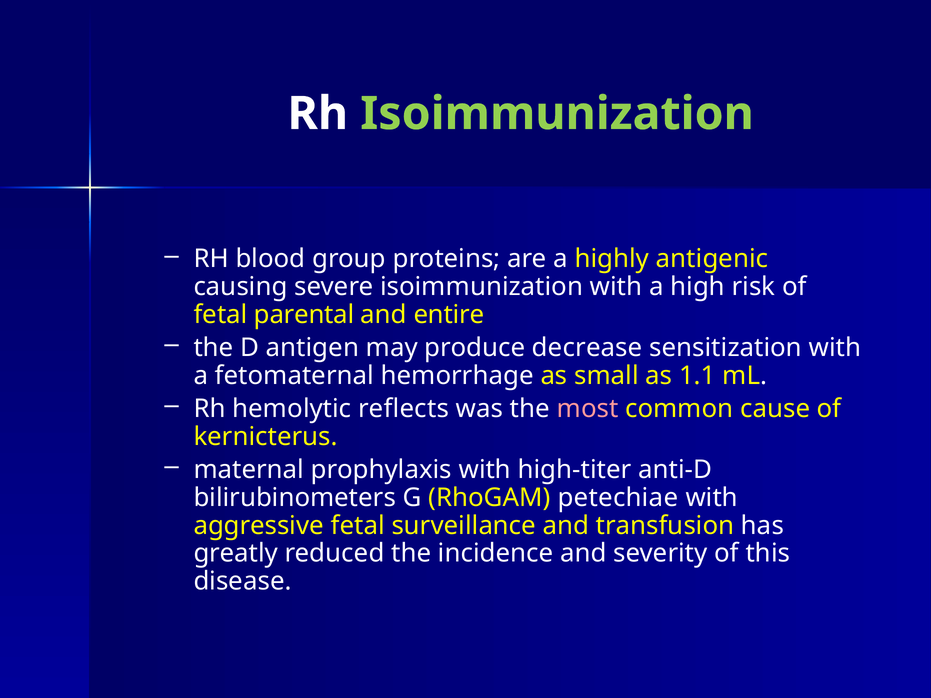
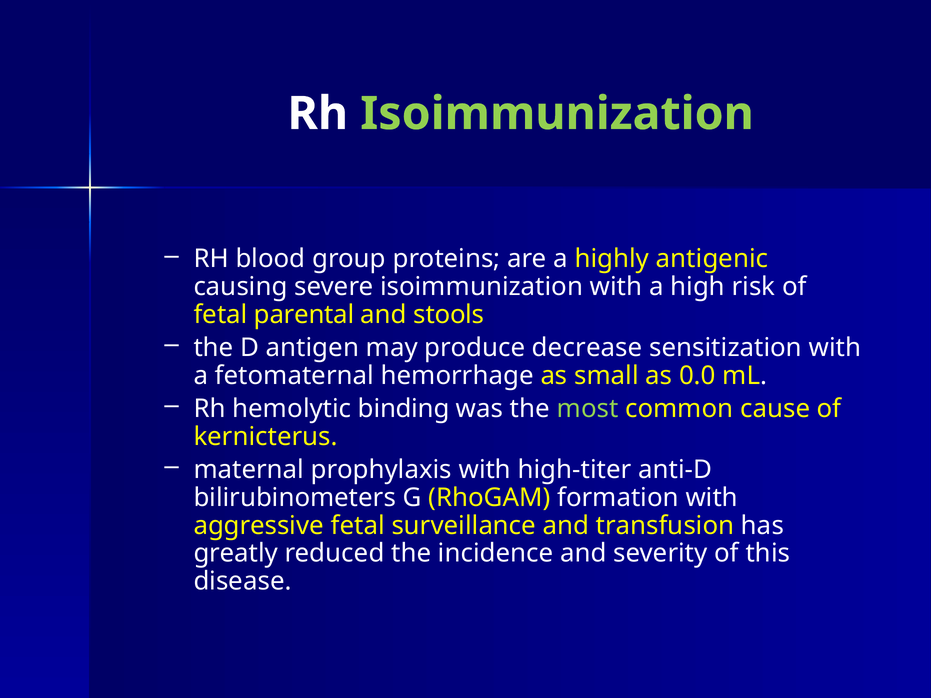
entire: entire -> stools (449, 315)
1.1: 1.1 -> 0.0 (697, 376)
reflects: reflects -> binding (404, 409)
most colour: pink -> light green (588, 409)
petechiae: petechiae -> formation (618, 498)
